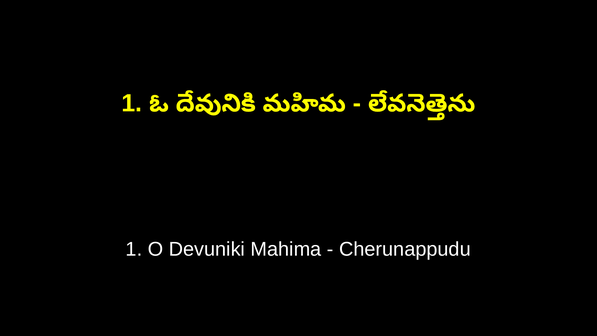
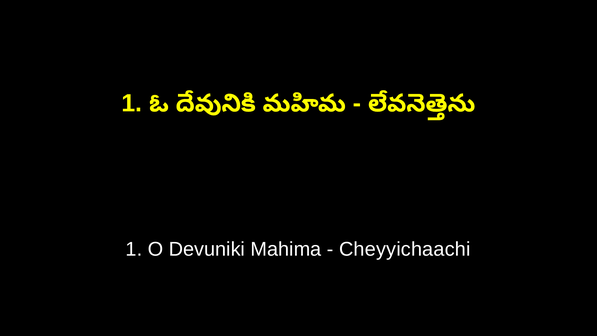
Cherunappudu: Cherunappudu -> Cheyyichaachi (405, 249)
